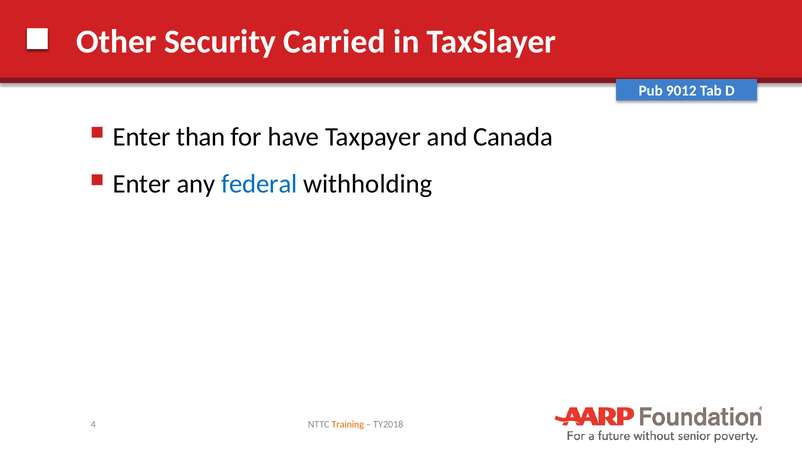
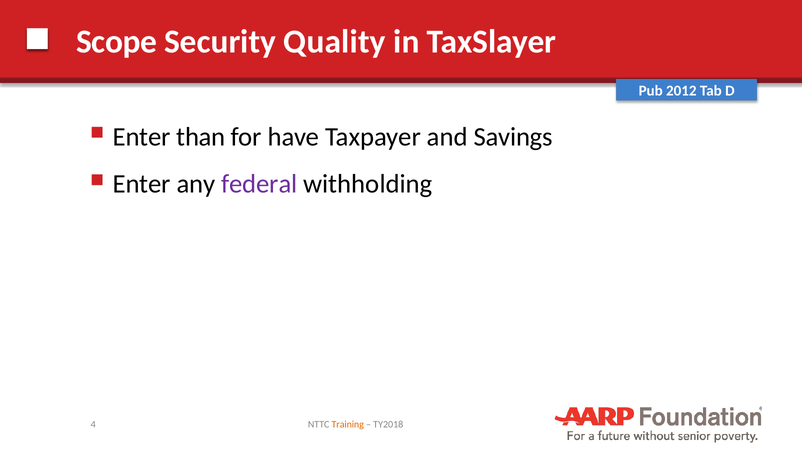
Other: Other -> Scope (117, 42)
Carried: Carried -> Quality (335, 42)
9012: 9012 -> 2012 (681, 91)
Canada: Canada -> Savings (513, 137)
federal colour: blue -> purple (259, 184)
